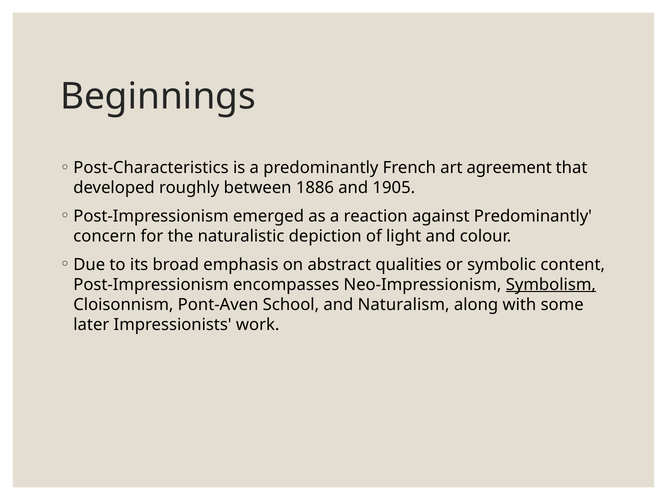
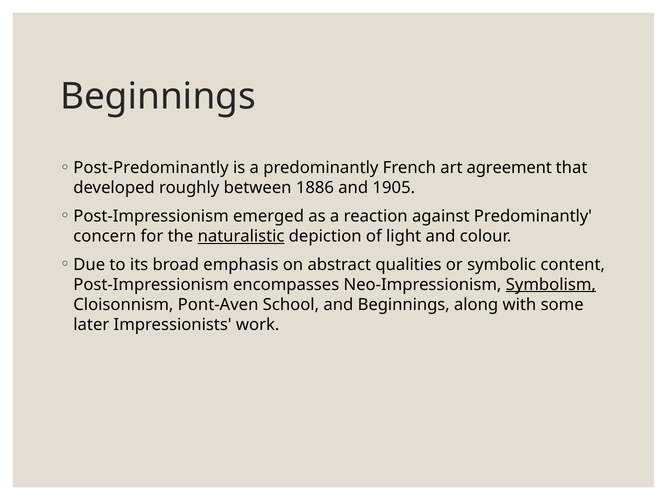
Post-Characteristics: Post-Characteristics -> Post-Predominantly (151, 168)
naturalistic underline: none -> present (241, 236)
and Naturalism: Naturalism -> Beginnings (404, 305)
